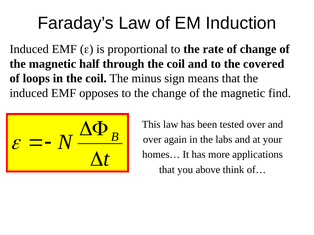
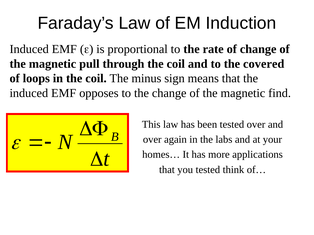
half: half -> pull (89, 64)
you above: above -> tested (208, 170)
